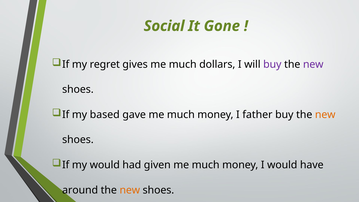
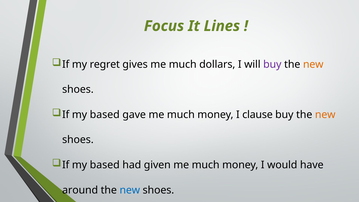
Social: Social -> Focus (164, 26)
Gone: Gone -> Lines (222, 26)
new colour: purple -> orange (313, 64)
father: father -> clause (258, 115)
would: would -> based (105, 165)
new colour: orange -> blue (130, 190)
